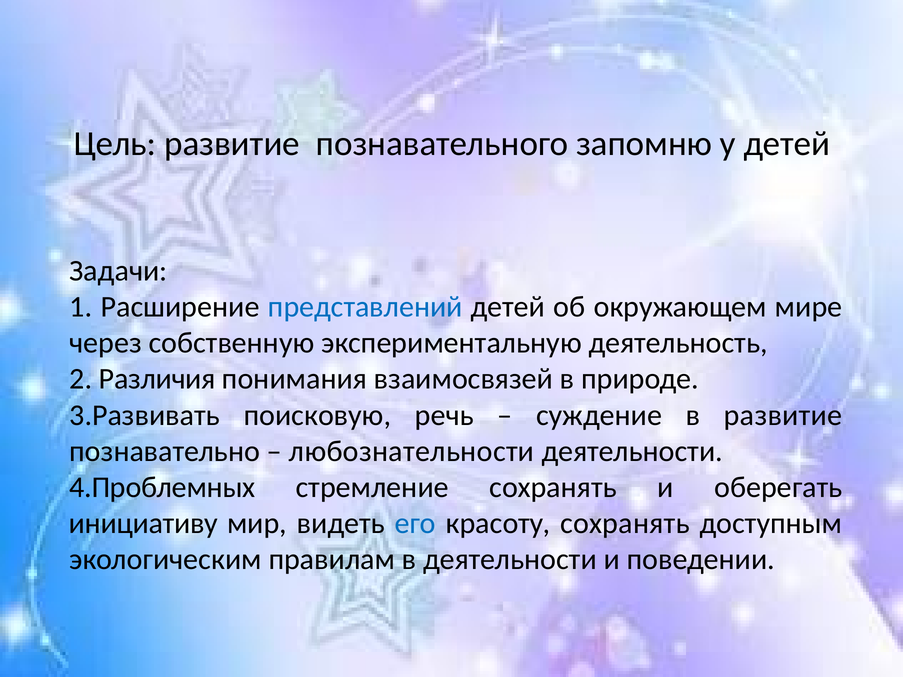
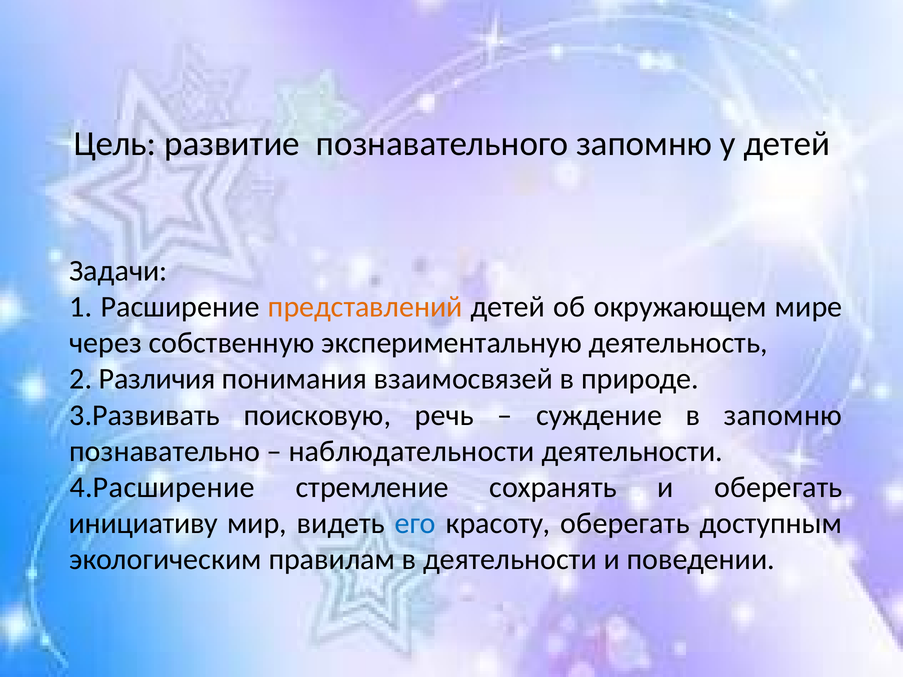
представлений colour: blue -> orange (365, 307)
в развитие: развитие -> запомню (783, 415)
любознательности: любознательности -> наблюдательности (412, 451)
4.Проблемных: 4.Проблемных -> 4.Расширение (162, 487)
красоту сохранять: сохранять -> оберегать (625, 524)
